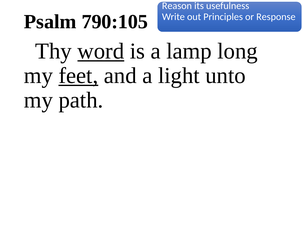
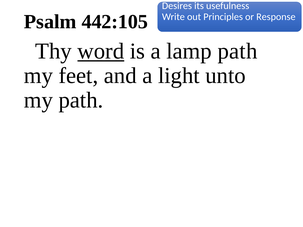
Reason: Reason -> Desires (177, 6)
790:105: 790:105 -> 442:105 (115, 22)
lamp long: long -> path (237, 51)
feet underline: present -> none (78, 76)
